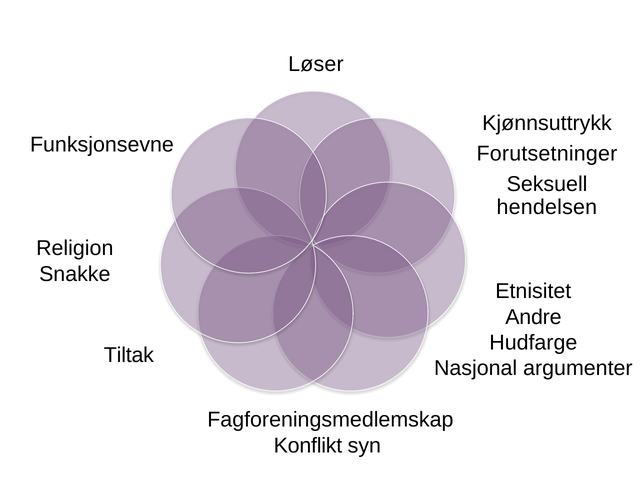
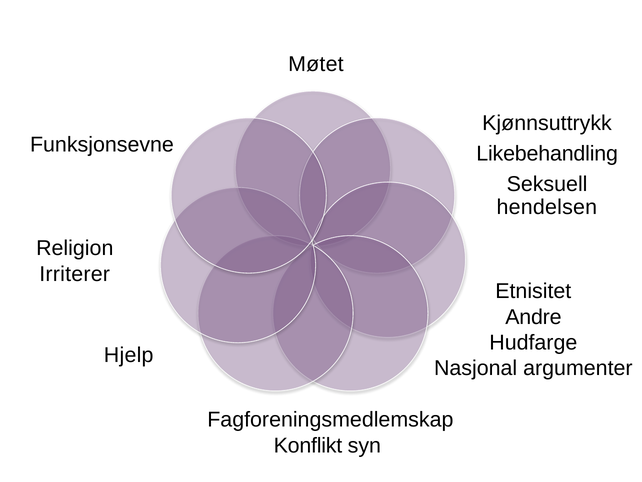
Løser: Løser -> Møtet (316, 64)
Forutsetninger: Forutsetninger -> Likebehandling (547, 153)
Snakke: Snakke -> Irriterer (75, 274)
Tiltak: Tiltak -> Hjelp (129, 355)
